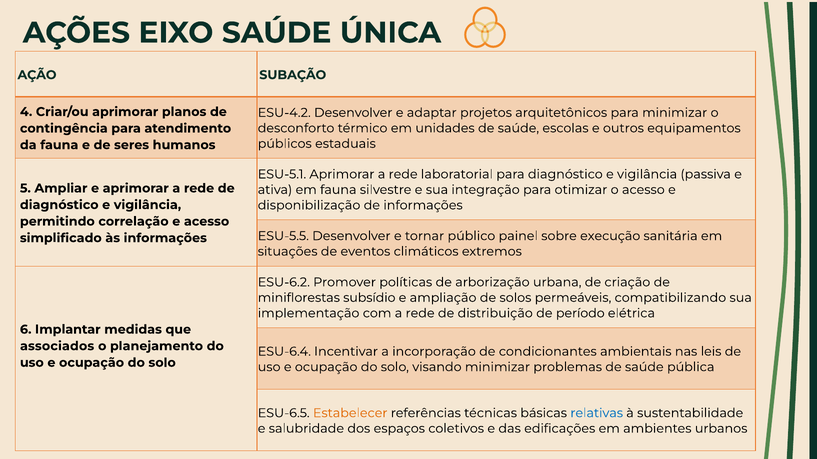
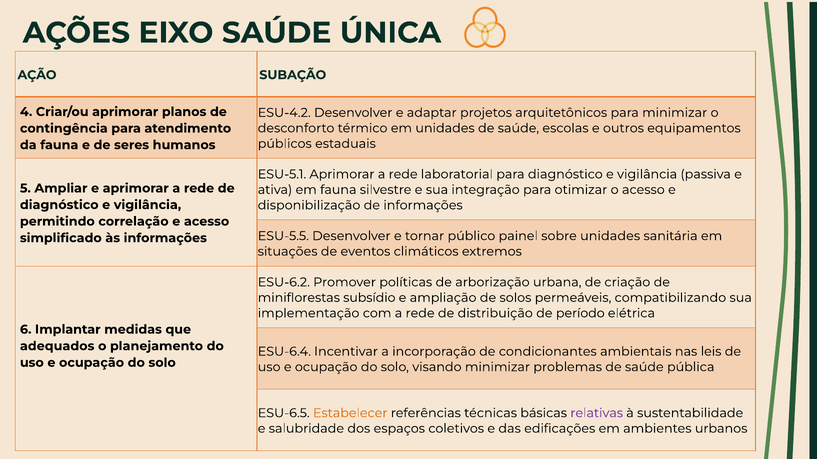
sobre execução: execução -> unidades (610, 236)
associados: associados -> adequados (57, 346)
relativas colour: blue -> purple (597, 413)
